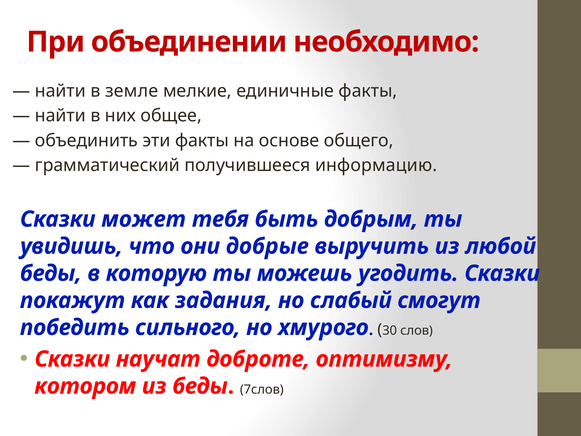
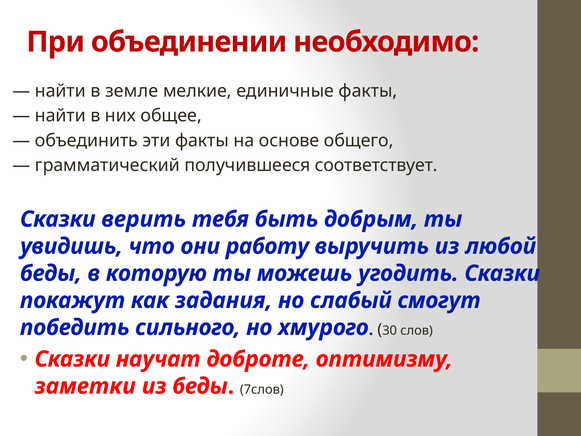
информацию: информацию -> соответствует (376, 165)
может: может -> верить (144, 219)
добрые: добрые -> работу (267, 246)
котором: котором -> заметки (85, 386)
